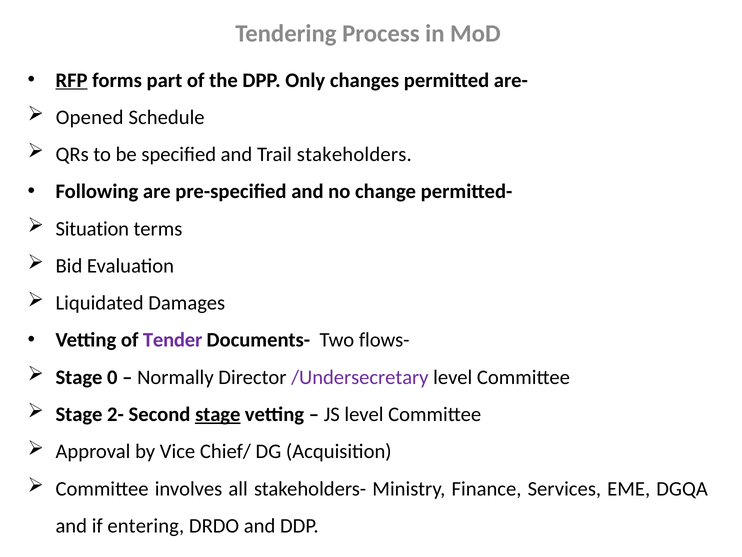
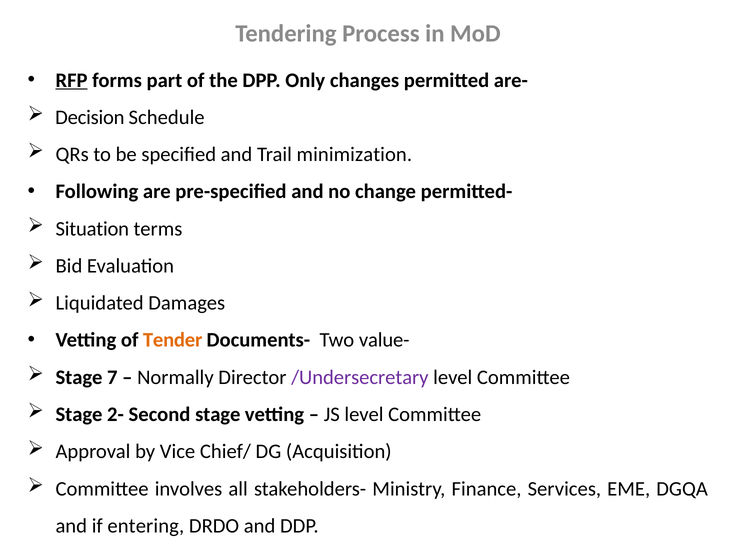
Opened: Opened -> Decision (90, 117)
stakeholders: stakeholders -> minimization (354, 154)
Tender colour: purple -> orange (173, 340)
flows-: flows- -> value- (384, 340)
0: 0 -> 7 (112, 377)
stage underline: present -> none (218, 414)
